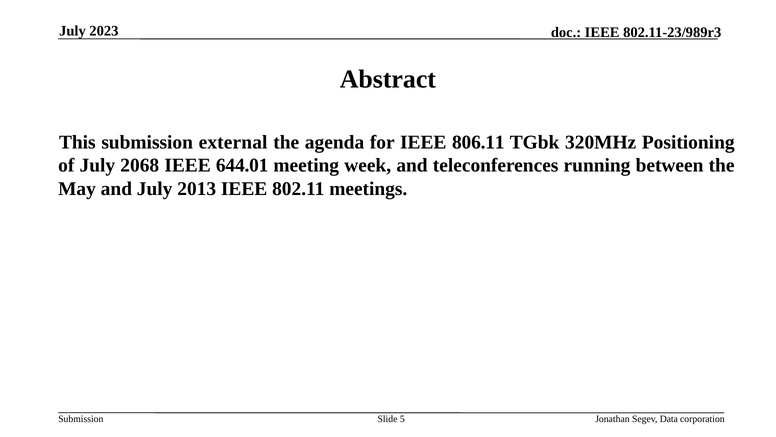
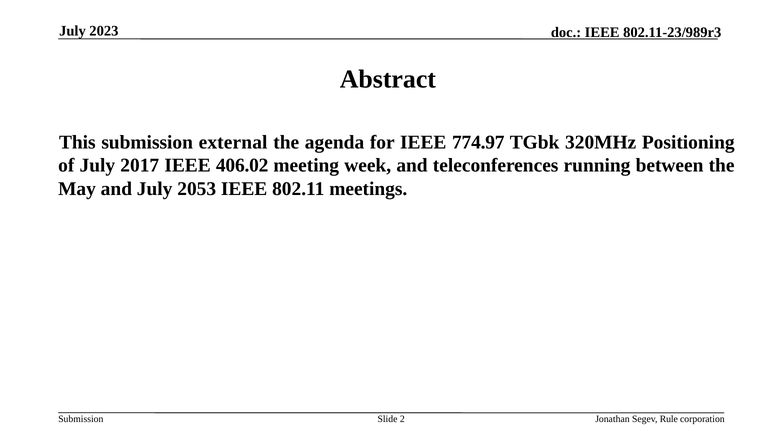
806.11: 806.11 -> 774.97 (478, 142)
2068: 2068 -> 2017 (140, 165)
644.01: 644.01 -> 406.02 (242, 165)
2013: 2013 -> 2053 (197, 189)
5: 5 -> 2 (402, 419)
Data: Data -> Rule (669, 419)
